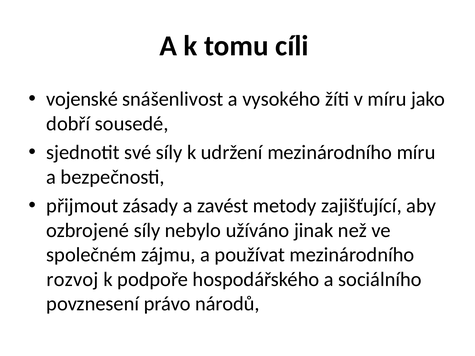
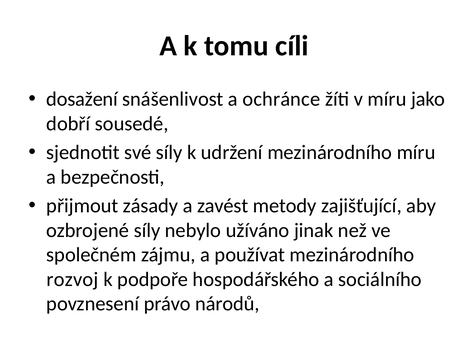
vojenské: vojenské -> dosažení (82, 99)
vysokého: vysokého -> ochránce (281, 99)
